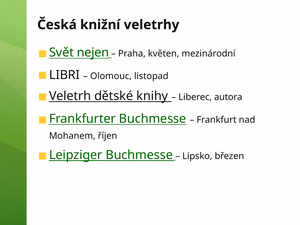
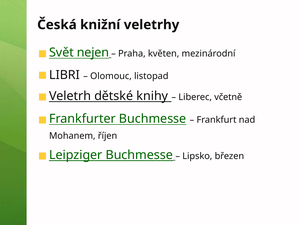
autora: autora -> včetně (228, 97)
